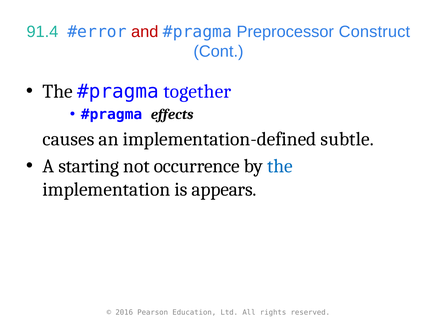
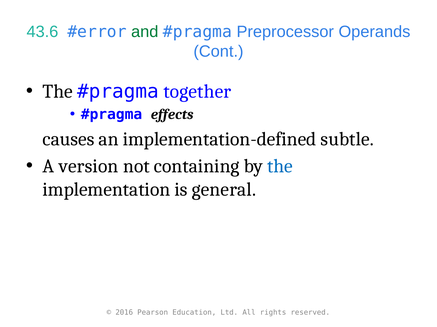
91.4: 91.4 -> 43.6 (42, 32)
and colour: red -> green (145, 32)
Construct: Construct -> Operands (374, 32)
starting: starting -> version (89, 166)
occurrence: occurrence -> containing (197, 166)
appears: appears -> general (224, 190)
